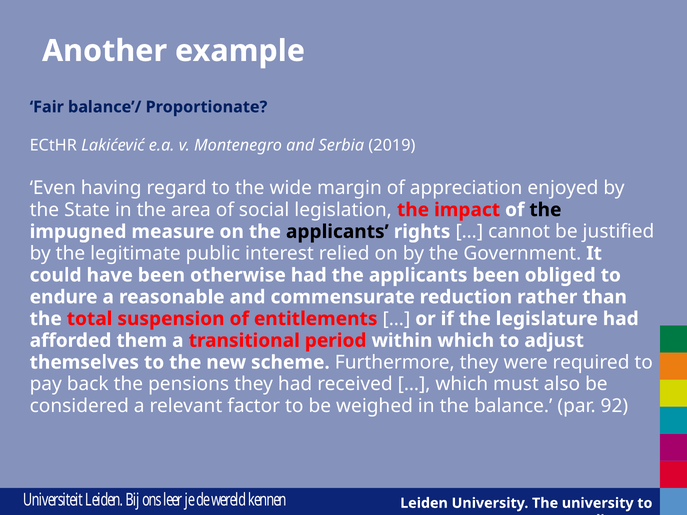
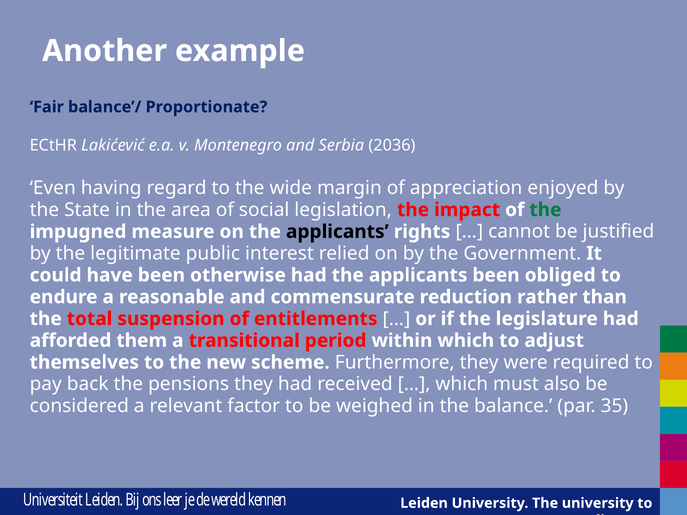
2019: 2019 -> 2036 (392, 145)
the colour: black -> green (545, 210)
92: 92 -> 35 (614, 406)
